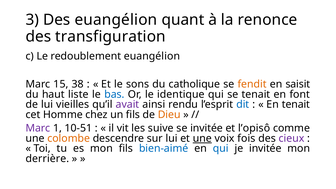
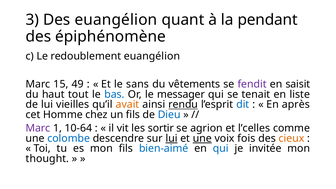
renonce: renonce -> pendant (268, 20)
transfiguration: transfiguration -> épiphénomène (110, 37)
38: 38 -> 49 (78, 84)
sons: sons -> sans (138, 84)
catholique: catholique -> vêtements (194, 84)
fendit colour: orange -> purple (252, 84)
liste: liste -> tout (78, 94)
identique: identique -> messager (181, 94)
font: font -> liste (300, 94)
avait colour: purple -> orange (127, 105)
rendu underline: none -> present (183, 105)
En tenait: tenait -> après (296, 105)
Dieu colour: orange -> blue (169, 115)
10-51: 10-51 -> 10-64 (78, 128)
suive: suive -> sortir (161, 128)
se invitée: invitée -> agrion (206, 128)
l’opisô: l’opisô -> l’celles (254, 128)
colombe colour: orange -> blue (69, 138)
lui underline: none -> present (172, 138)
cieux colour: purple -> orange (292, 138)
derrière: derrière -> thought (47, 159)
